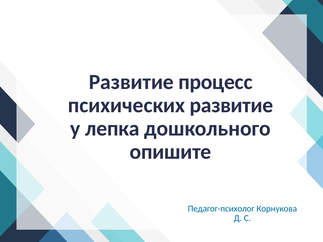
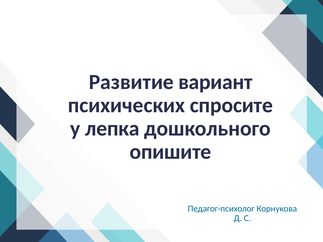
процесс: процесс -> вариант (215, 82)
психических развитие: развитие -> спросите (231, 105)
